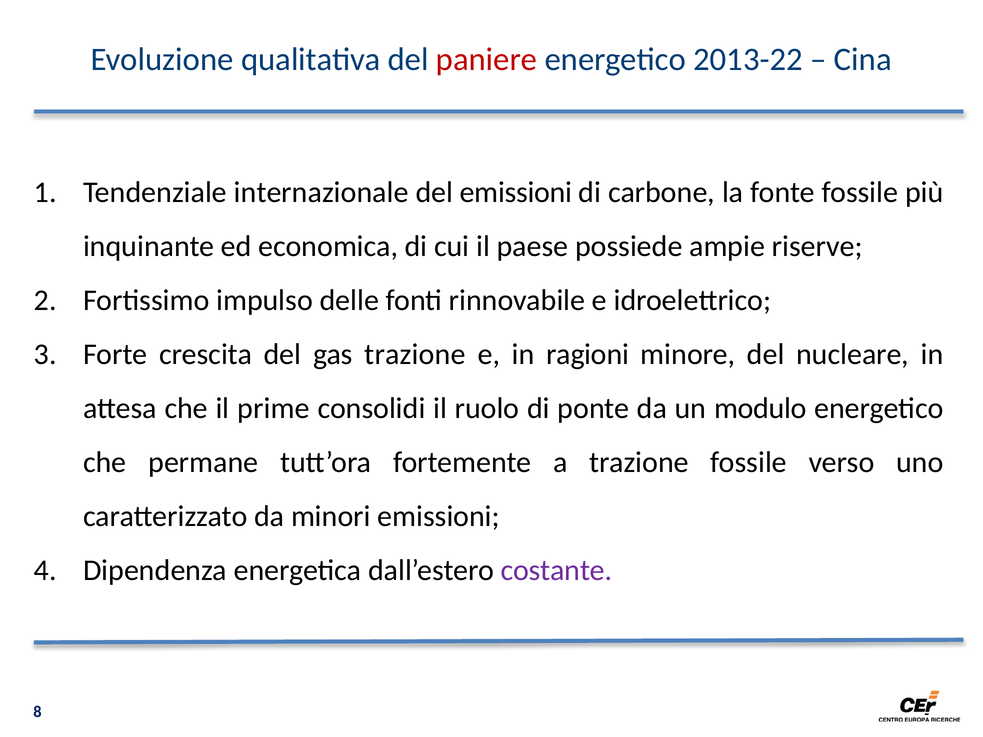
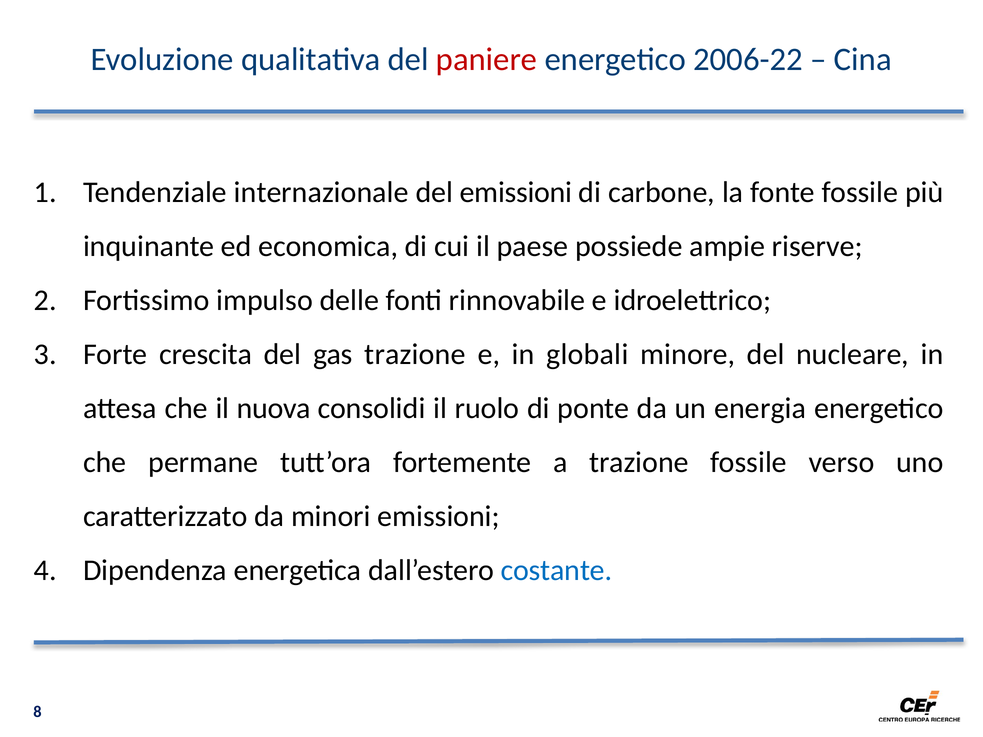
2013-22: 2013-22 -> 2006-22 (748, 60)
ragioni: ragioni -> globali (587, 354)
prime: prime -> nuova (274, 408)
modulo: modulo -> energia (760, 408)
costante colour: purple -> blue (556, 570)
